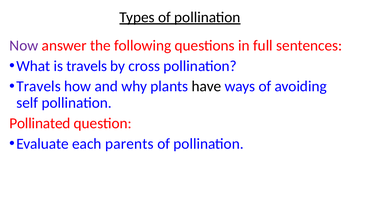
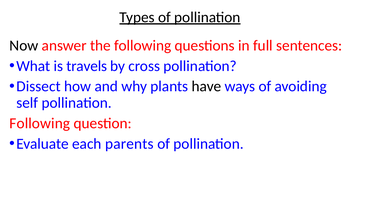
Now colour: purple -> black (24, 45)
Travels: Travels -> Dissect (39, 86)
Pollinated: Pollinated -> Following (40, 123)
